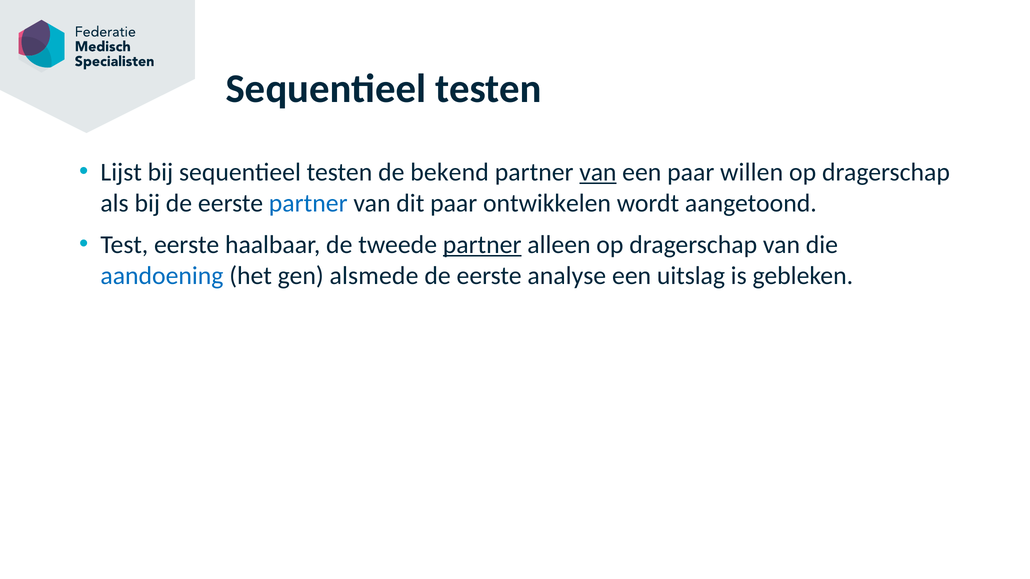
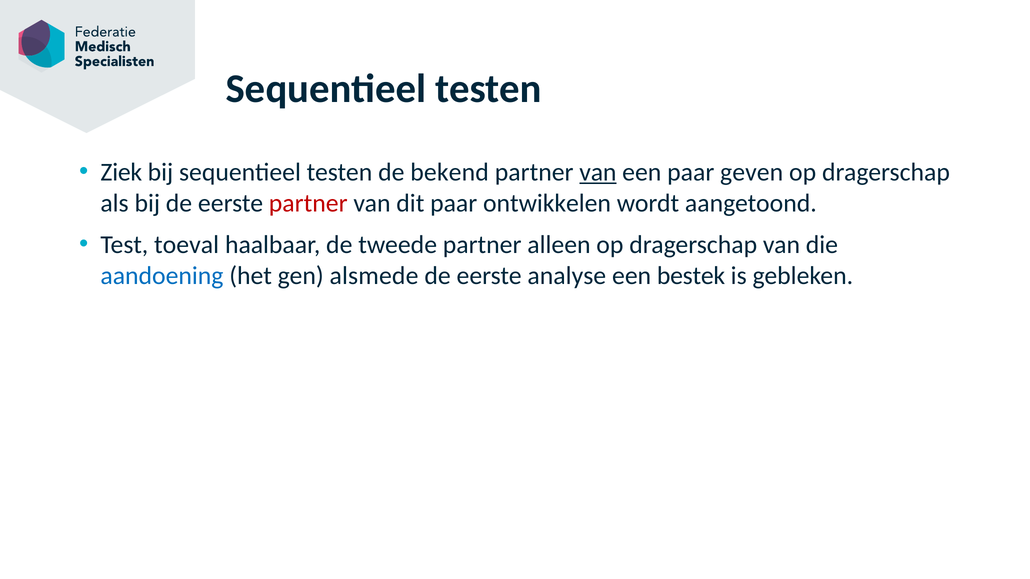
Lijst: Lijst -> Ziek (121, 172)
willen: willen -> geven (752, 172)
partner colour: blue -> red (308, 203)
Test eerste: eerste -> toeval (187, 245)
partner underline: present -> none (482, 245)
uitslag: uitslag -> bestek (691, 276)
